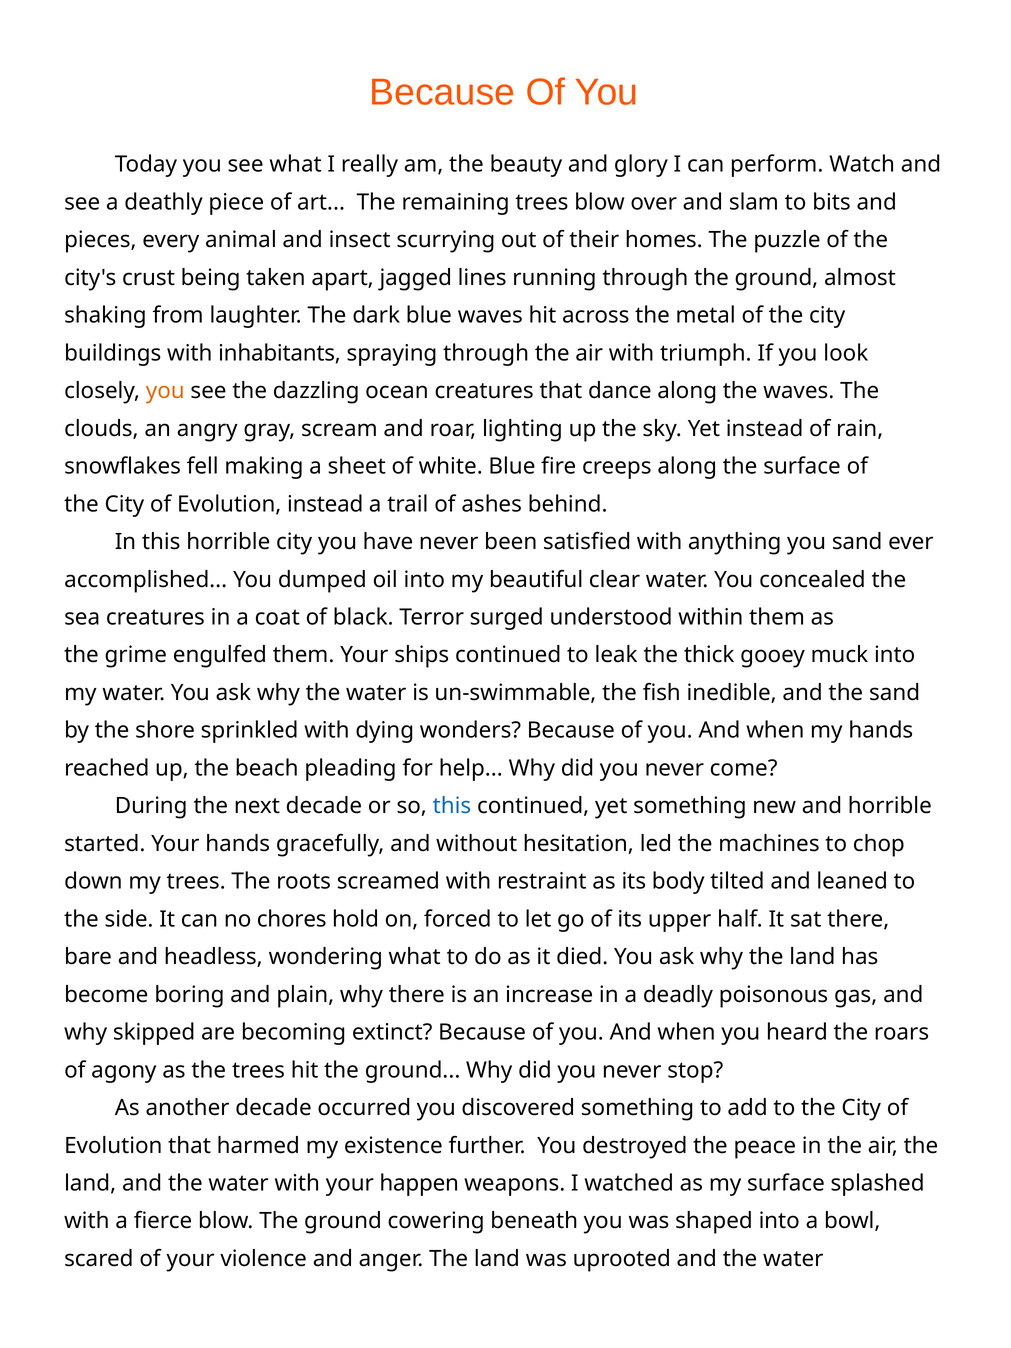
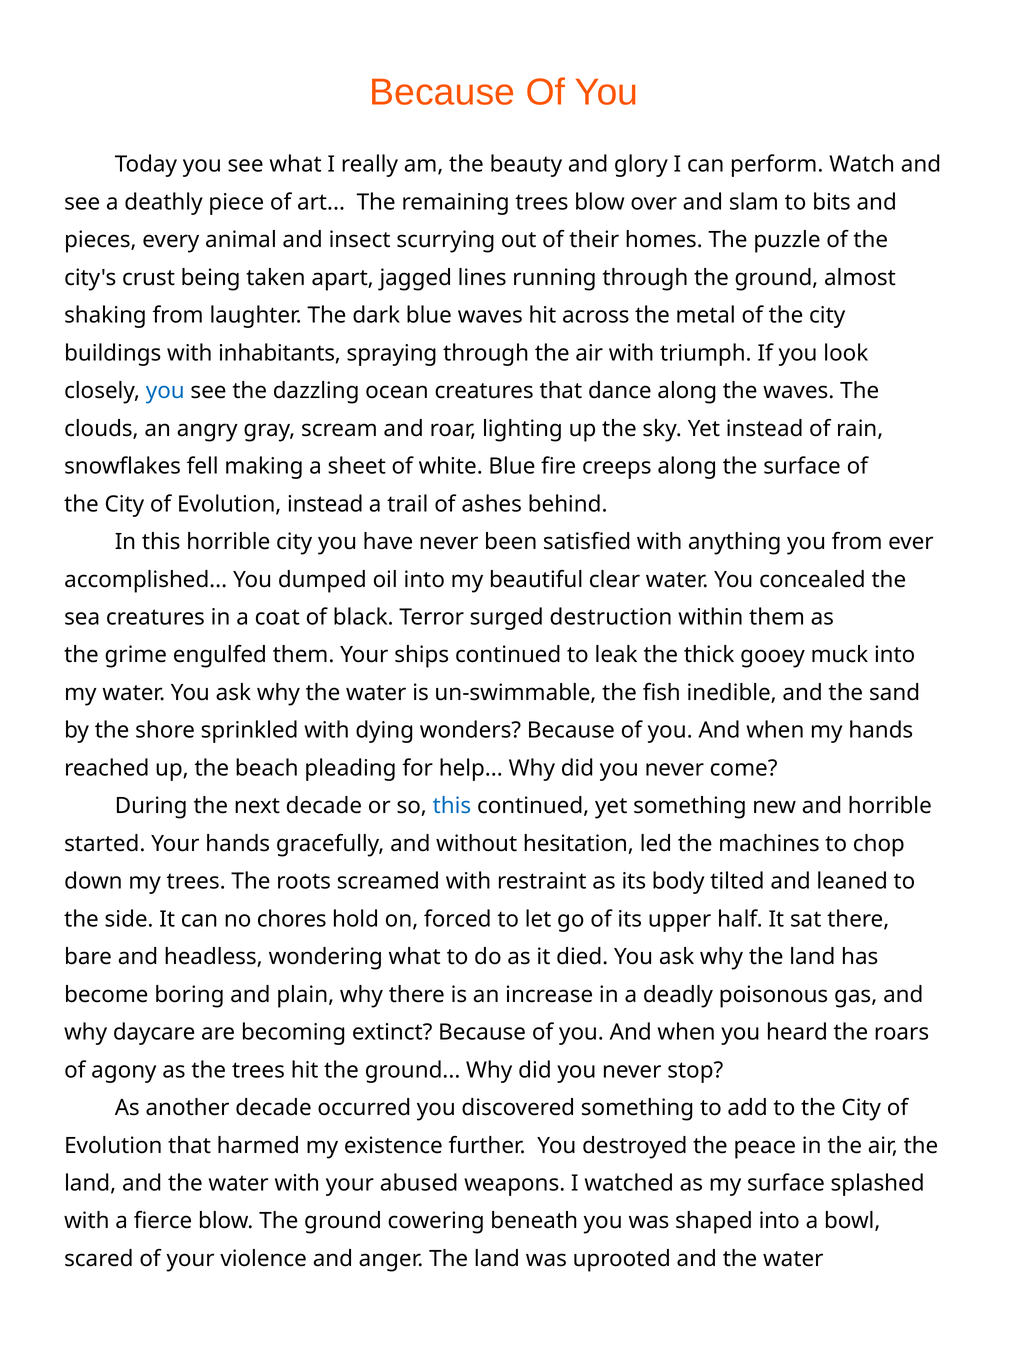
you colour: orange -> blue (165, 391)
you sand: sand -> from (857, 542)
understood: understood -> destruction (611, 617)
skipped: skipped -> daycare (154, 1032)
happen: happen -> abused (419, 1183)
